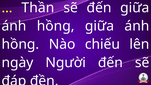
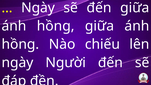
Thần: Thần -> Ngày (38, 8)
